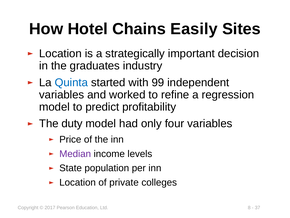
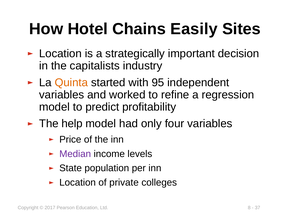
graduates: graduates -> capitalists (95, 66)
Quinta colour: blue -> orange (71, 82)
99: 99 -> 95 (158, 82)
duty: duty -> help (72, 123)
